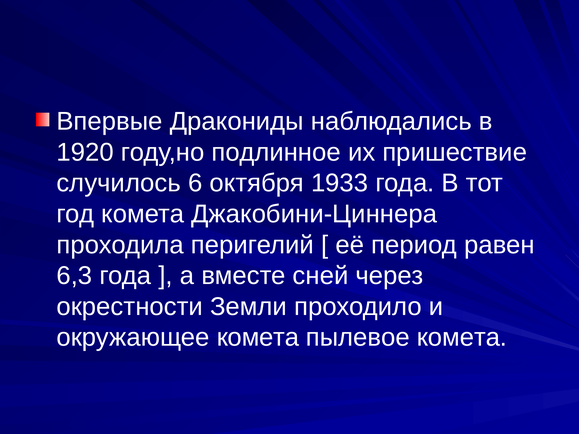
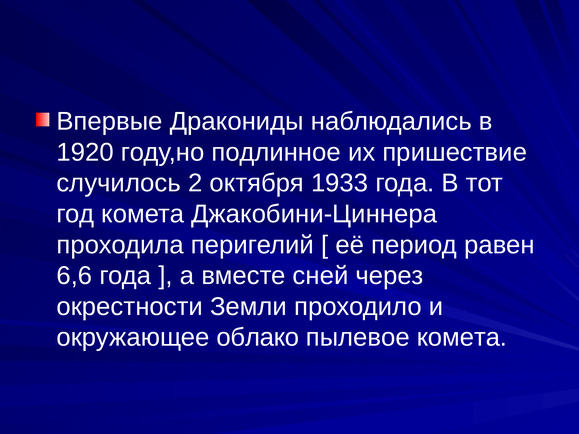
6: 6 -> 2 (195, 183)
6,3: 6,3 -> 6,6 (74, 276)
окружающее комета: комета -> облако (258, 338)
